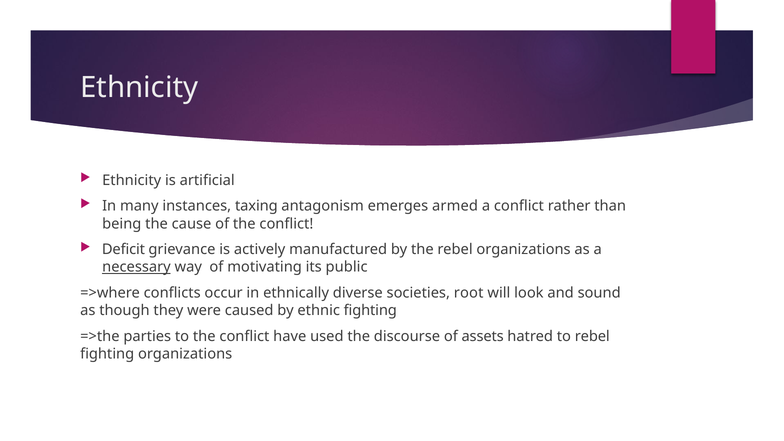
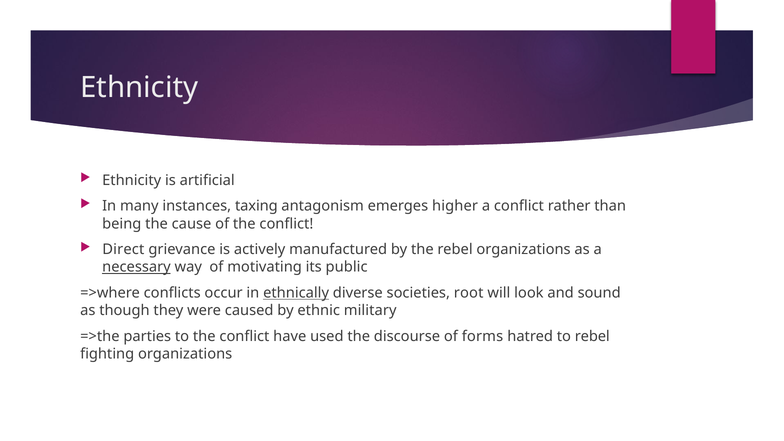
armed: armed -> higher (455, 206)
Deficit: Deficit -> Direct (123, 249)
ethnically underline: none -> present (296, 293)
ethnic fighting: fighting -> military (370, 311)
assets: assets -> forms (482, 336)
